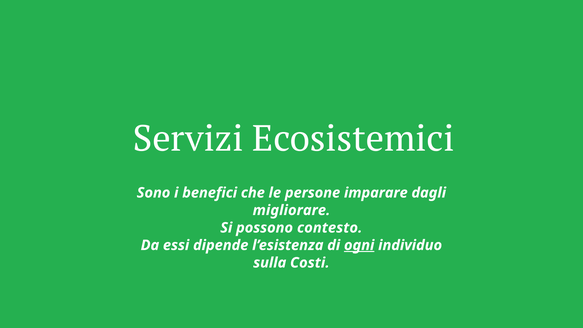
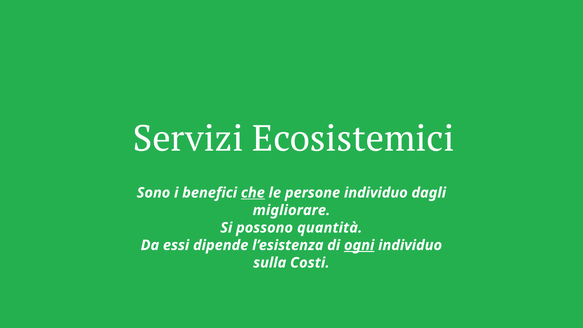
che underline: none -> present (253, 193)
persone imparare: imparare -> individuo (376, 193)
contesto: contesto -> quantità (330, 228)
